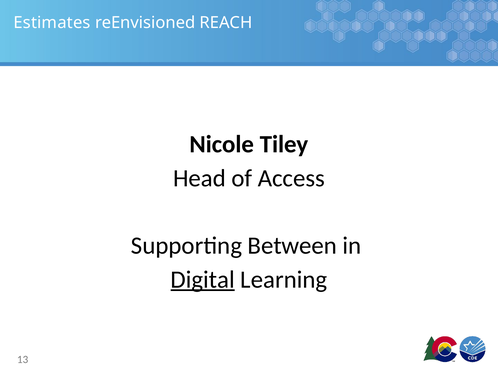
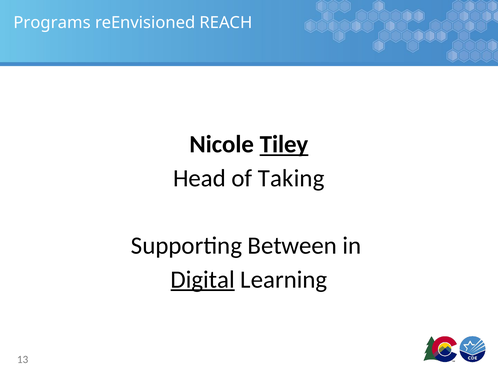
Estimates: Estimates -> Programs (52, 23)
Tiley underline: none -> present (284, 145)
Access: Access -> Taking (291, 178)
